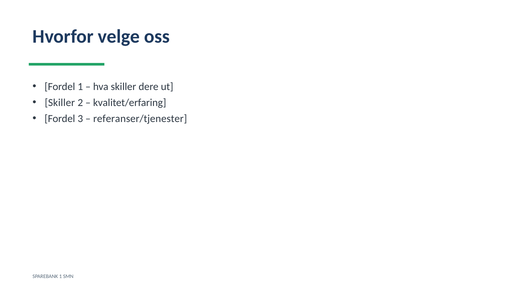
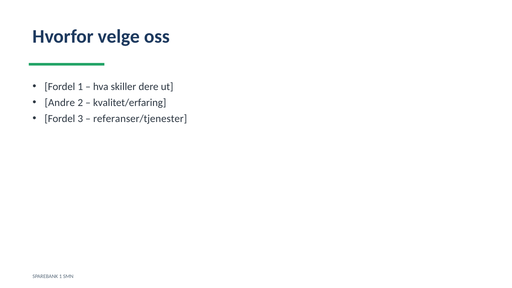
Skiller: Skiller -> Andre (60, 103)
